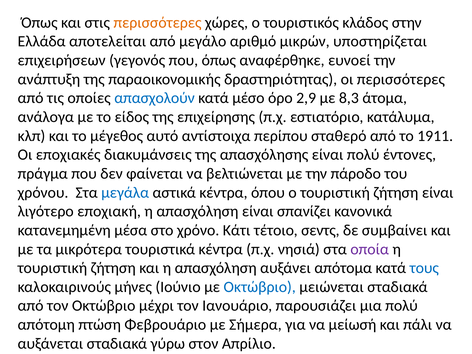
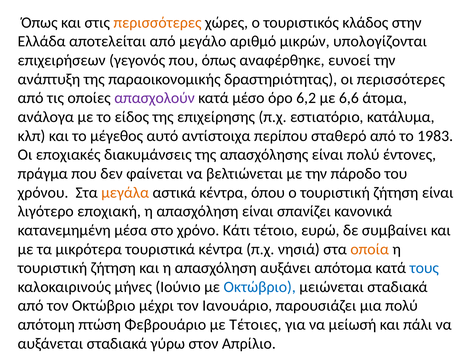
υποστηρίζεται: υποστηρίζεται -> υπολογίζονται (380, 41)
απασχολούν colour: blue -> purple (154, 98)
2,9: 2,9 -> 6,2 (306, 98)
8,3: 8,3 -> 6,6 (349, 98)
1911: 1911 -> 1983 (435, 136)
μεγάλα colour: blue -> orange (125, 193)
σεντς: σεντς -> ευρώ (320, 230)
οποία colour: purple -> orange (370, 249)
Σήμερα: Σήμερα -> Τέτοιες (255, 325)
